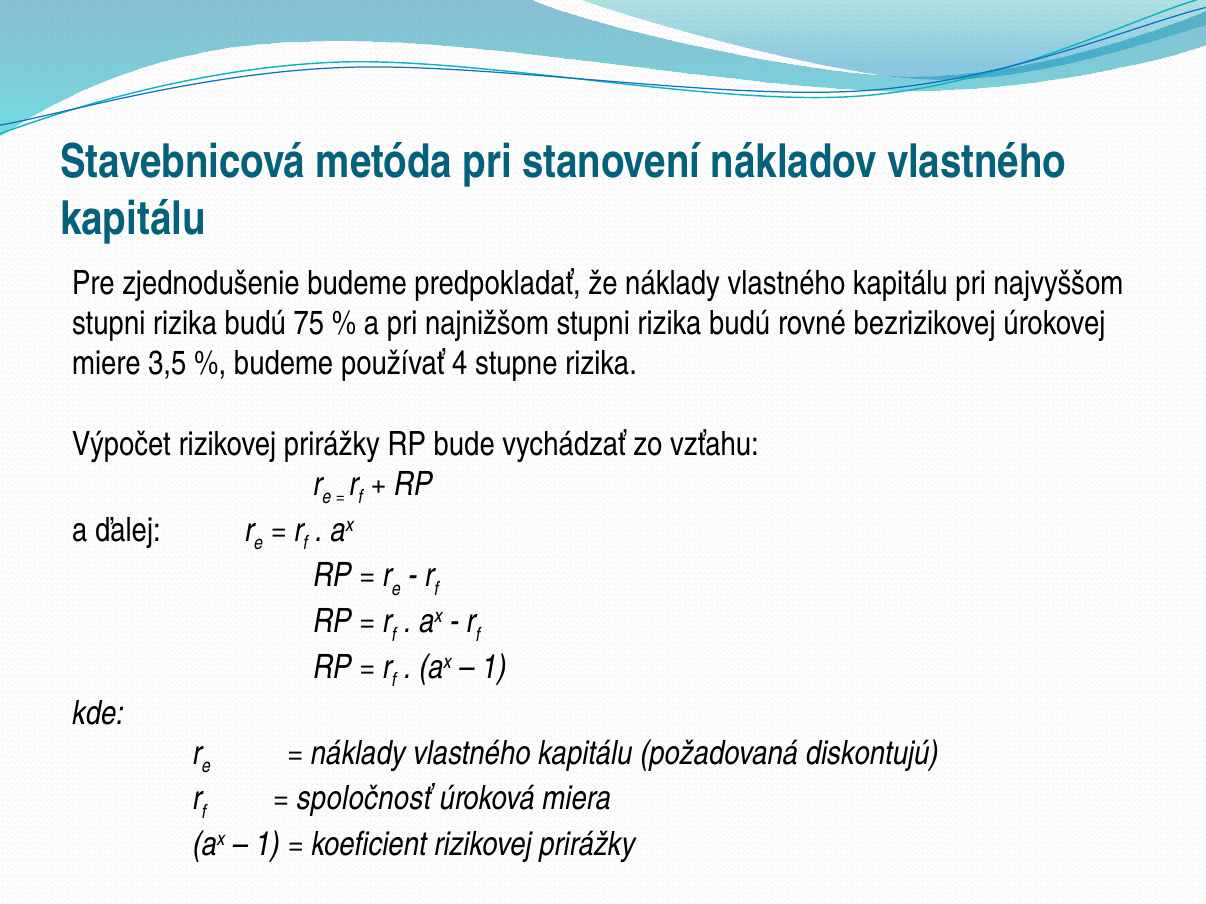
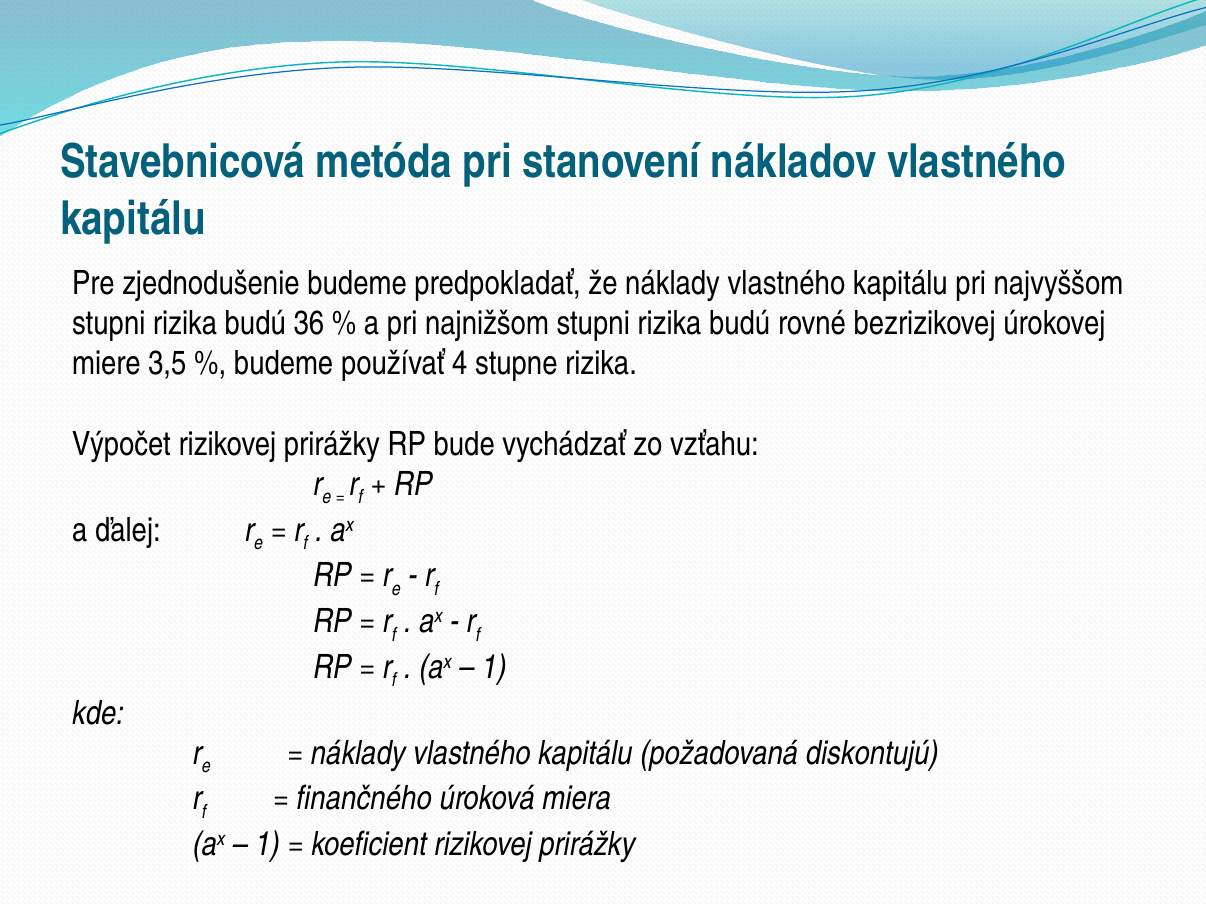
75: 75 -> 36 (309, 324)
spoločnosť: spoločnosť -> finančného (364, 799)
